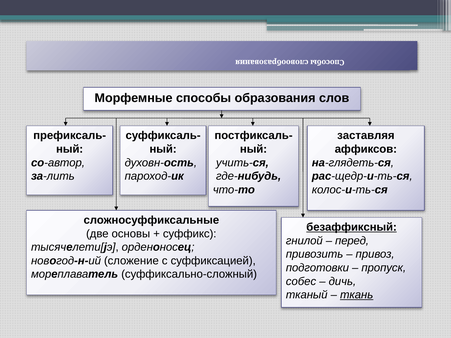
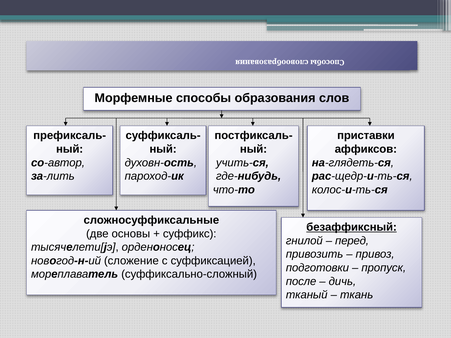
заставляя: заставляя -> приставки (366, 136)
собес: собес -> после (301, 282)
ткань underline: present -> none (357, 295)
